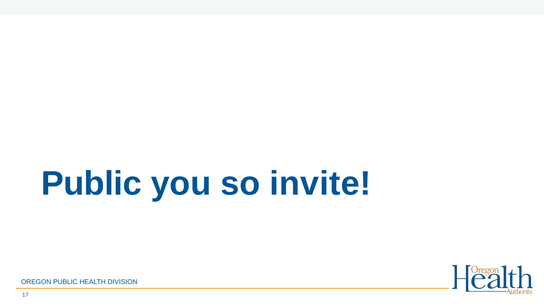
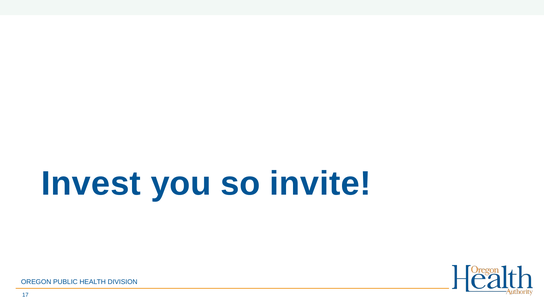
Public: Public -> Invest (91, 183)
